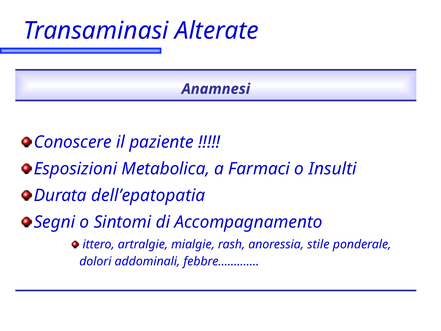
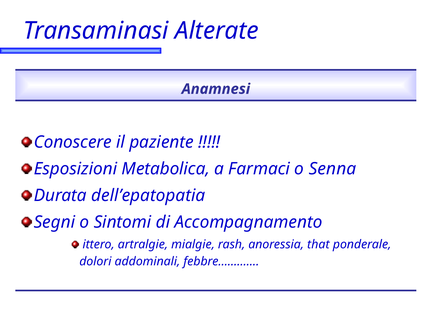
Insulti: Insulti -> Senna (333, 169)
stile: stile -> that (318, 244)
